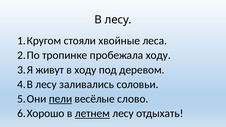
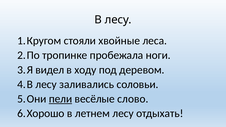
пробежала ходу: ходу -> ноги (158, 55)
живут: живут -> видел (50, 70)
летнем underline: present -> none (92, 114)
